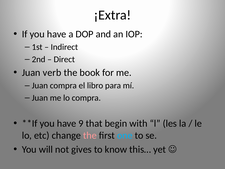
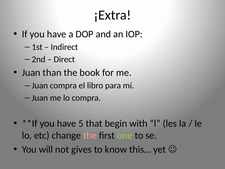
verb: verb -> than (52, 73)
9: 9 -> 5 (81, 123)
one colour: light blue -> light green (125, 135)
